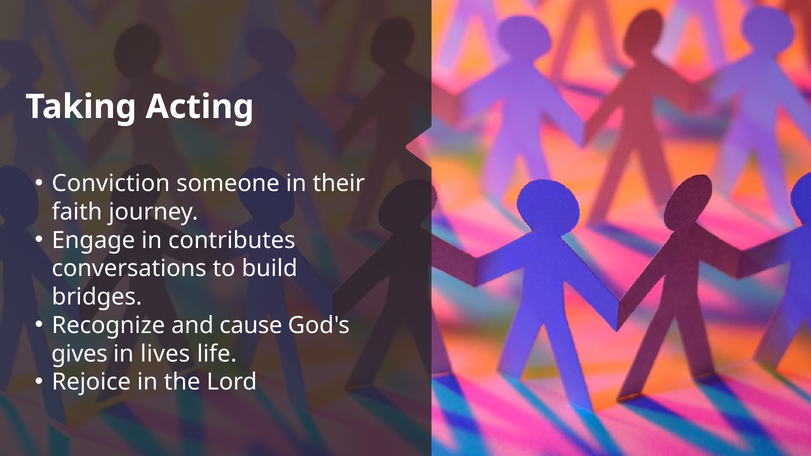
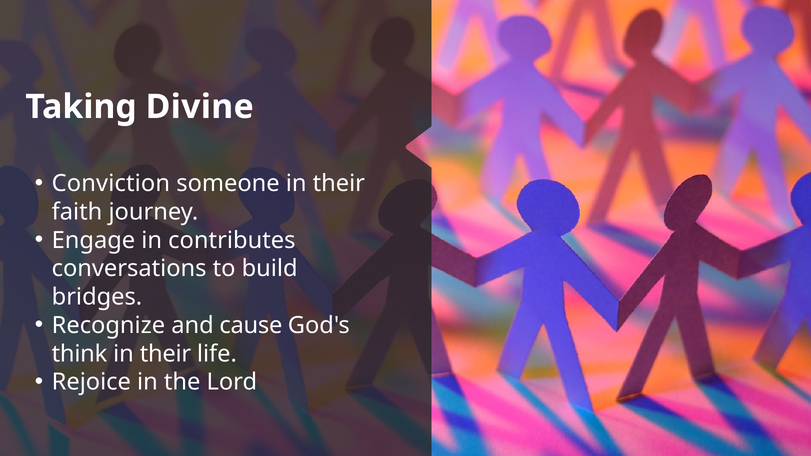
Acting: Acting -> Divine (200, 107)
gives: gives -> think (79, 354)
lives: lives -> their (166, 354)
